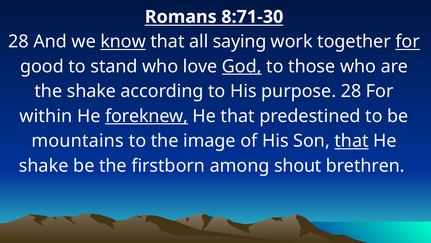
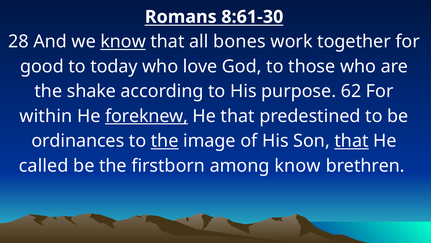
8:71-30: 8:71-30 -> 8:61-30 (252, 17)
saying: saying -> bones (239, 42)
for underline: present -> none (408, 42)
stand: stand -> today (114, 66)
God underline: present -> none (242, 66)
purpose 28: 28 -> 62 (351, 91)
mountains: mountains -> ordinances (78, 141)
the underline: none -> present (165, 141)
shake: shake -> called (44, 165)
among shout: shout -> know (298, 165)
